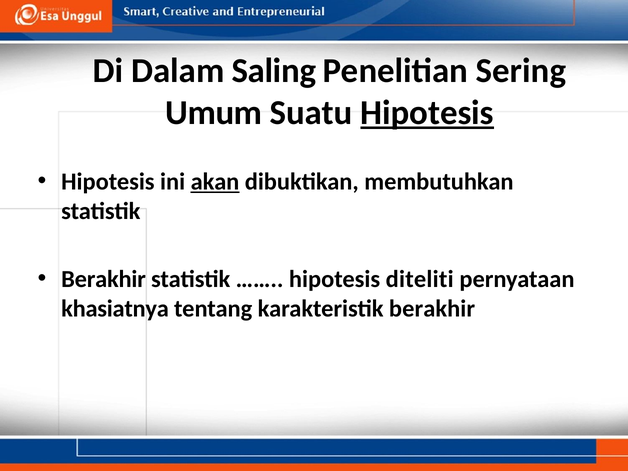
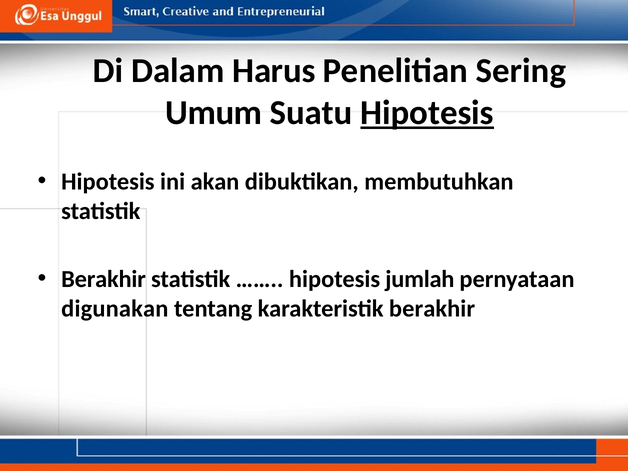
Saling: Saling -> Harus (274, 71)
akan underline: present -> none (215, 182)
diteliti: diteliti -> jumlah (420, 279)
khasiatnya: khasiatnya -> digunakan (115, 308)
